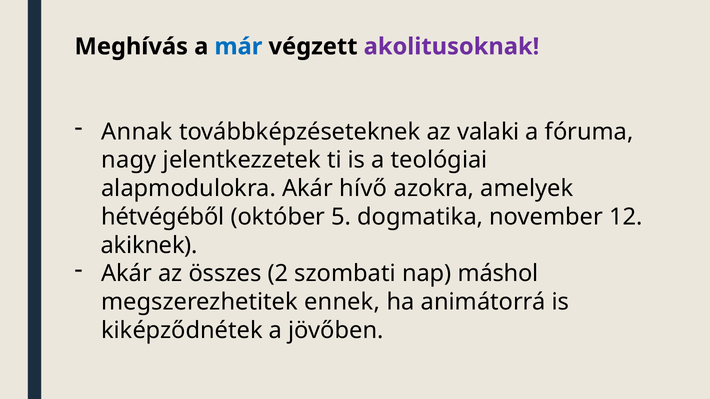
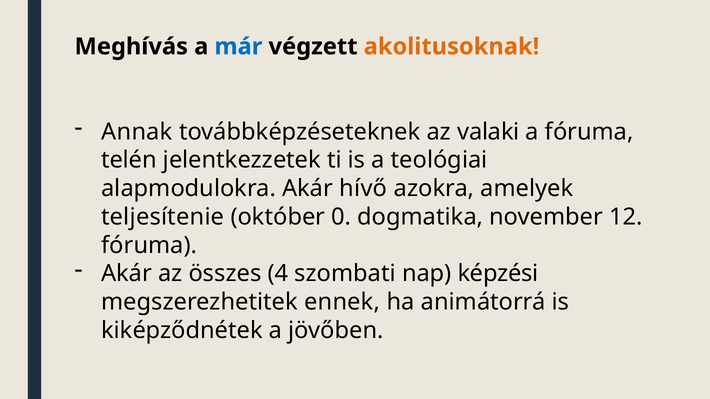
akolitusoknak colour: purple -> orange (451, 47)
nagy: nagy -> telén (129, 160)
hétvégéből: hétvégéből -> teljesítenie (163, 217)
5: 5 -> 0 (341, 217)
akiknek: akiknek -> fóruma (149, 245)
2: 2 -> 4 (278, 274)
máshol: máshol -> képzési (498, 274)
